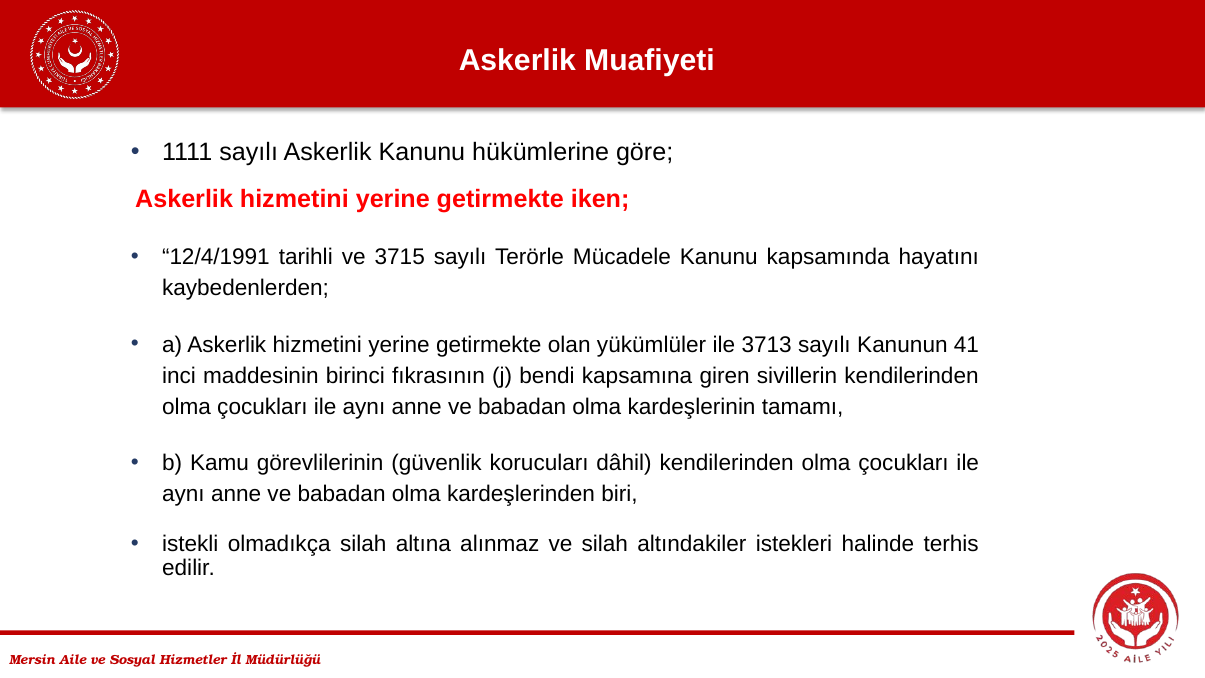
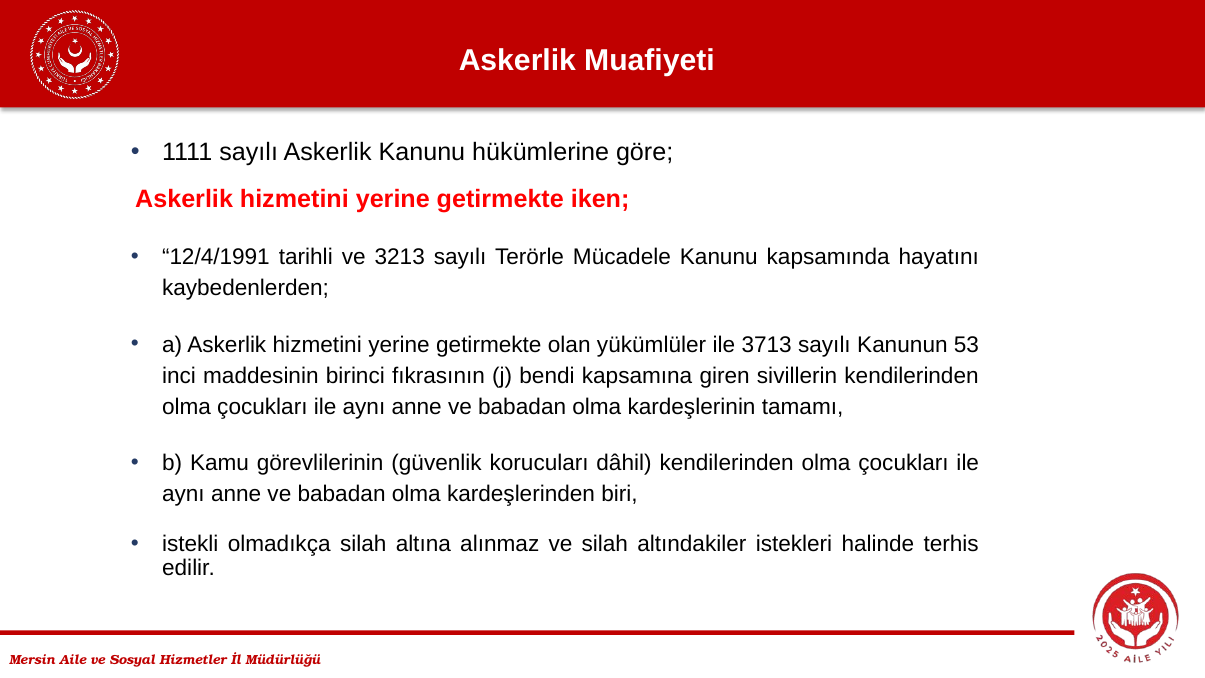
3715: 3715 -> 3213 (400, 257)
41: 41 -> 53 (966, 345)
